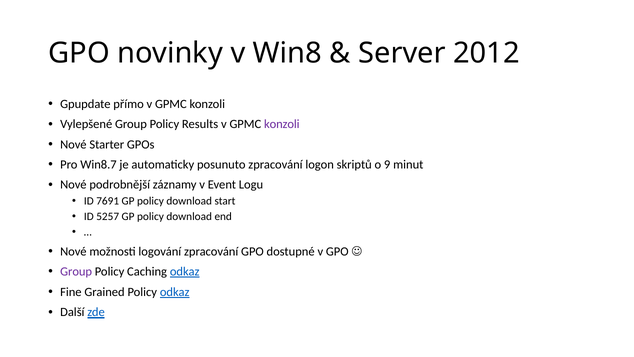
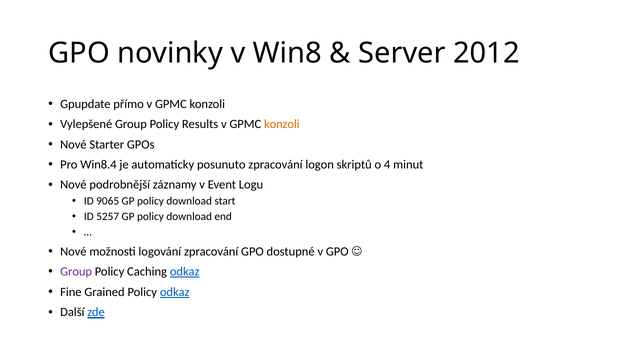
konzoli colour: purple -> orange (282, 124)
Win8.7: Win8.7 -> Win8.4 (98, 164)
9: 9 -> 4 (387, 164)
7691: 7691 -> 9065 (108, 201)
